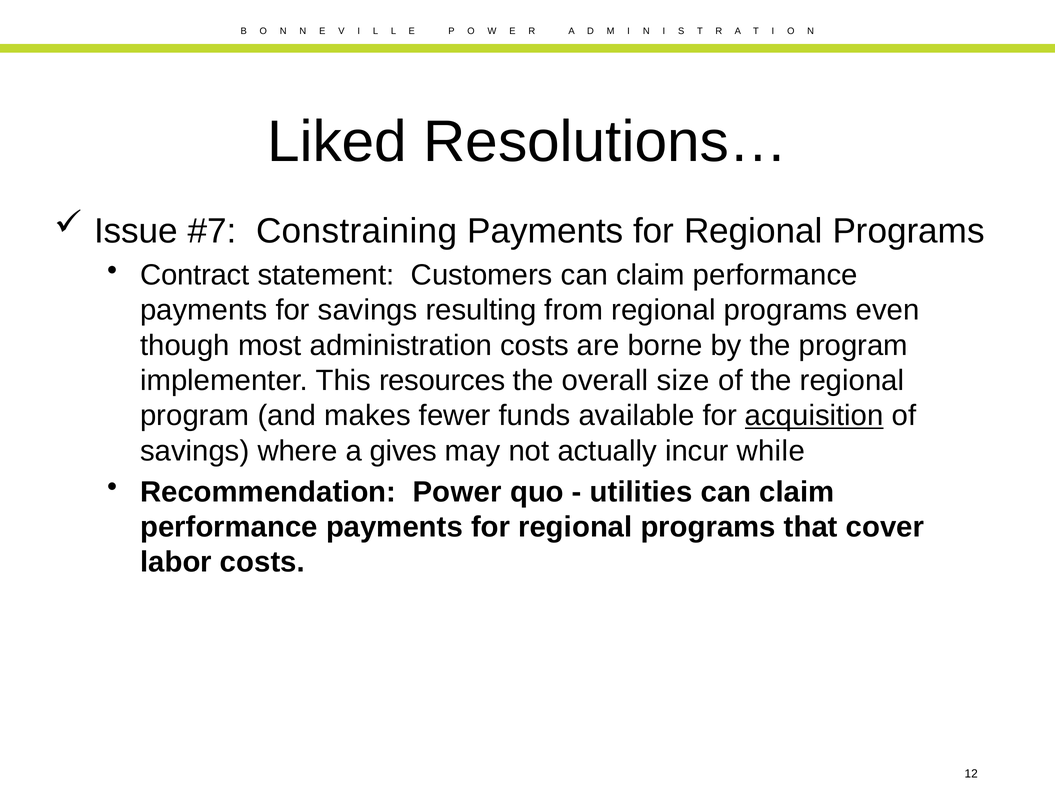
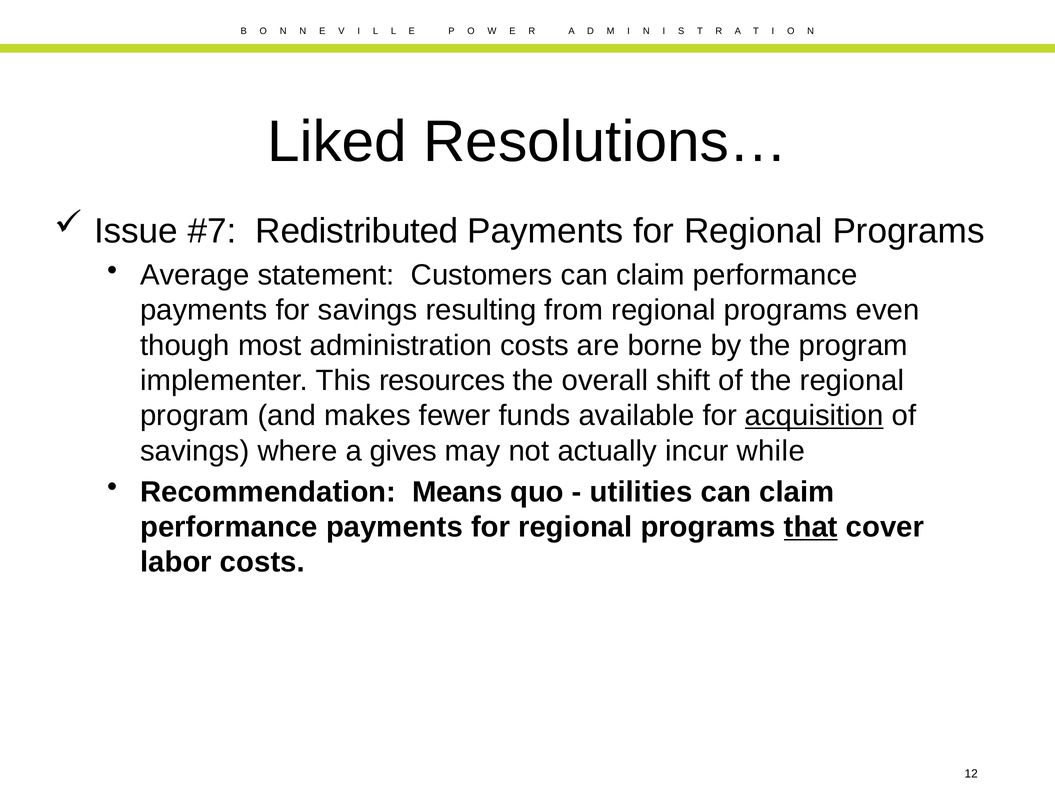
Constraining: Constraining -> Redistributed (357, 231)
Contract: Contract -> Average (195, 275)
size: size -> shift (683, 381)
Power: Power -> Means (457, 492)
that underline: none -> present (811, 527)
